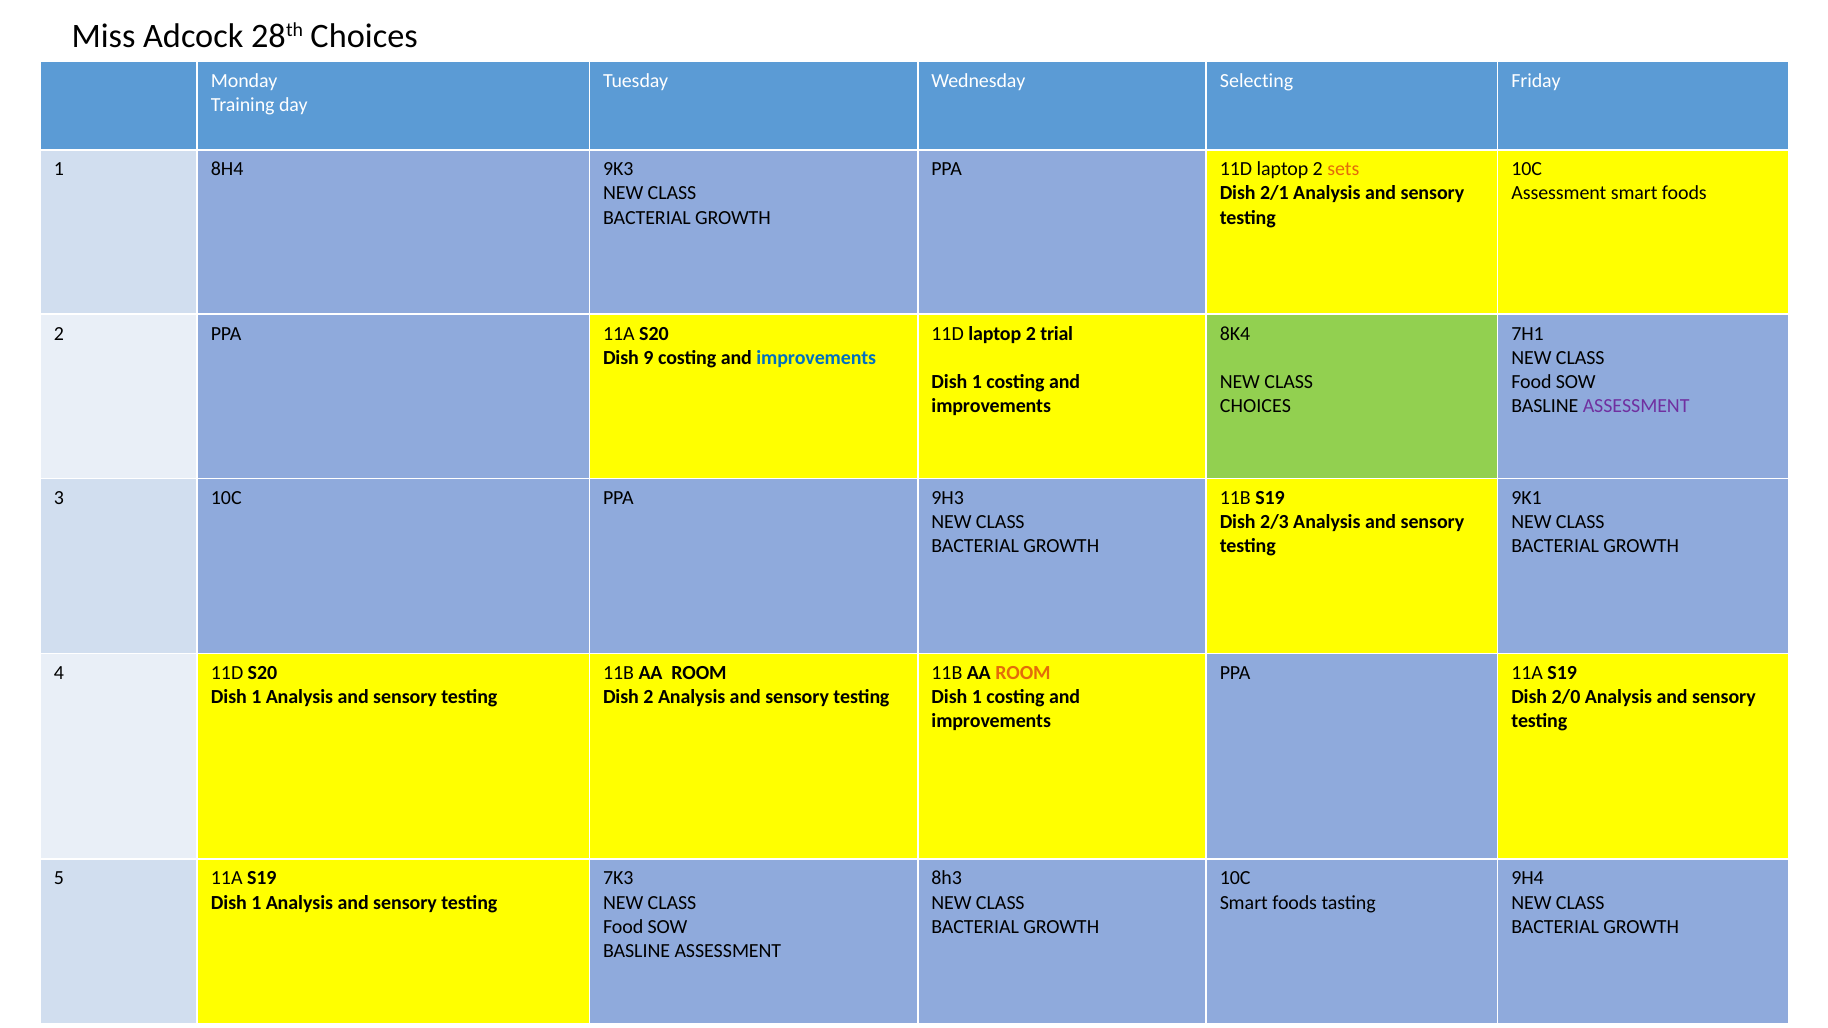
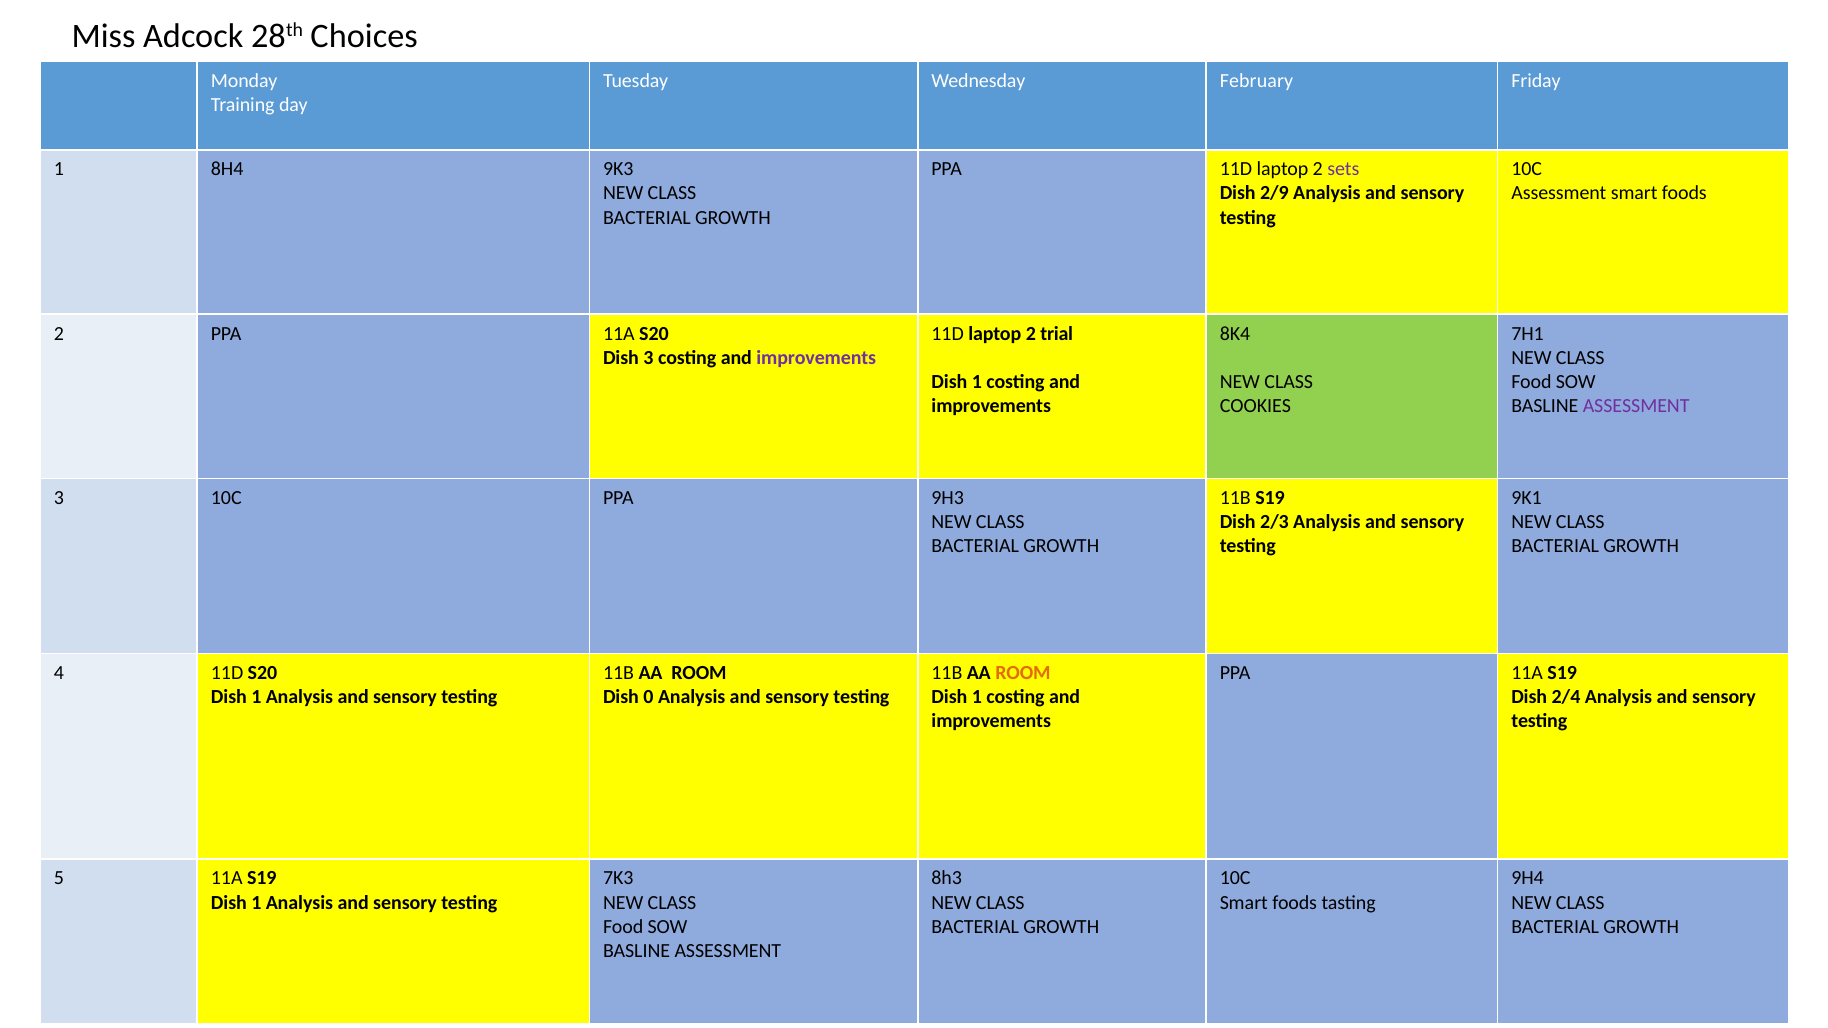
Selecting: Selecting -> February (1256, 81)
sets colour: orange -> purple (1343, 169)
2/1: 2/1 -> 2/9 (1275, 193)
Dish 9: 9 -> 3 (648, 358)
improvements colour: blue -> purple (816, 358)
CHOICES: CHOICES -> COOKIES (1255, 406)
Dish 2: 2 -> 0 (648, 697)
2/0: 2/0 -> 2/4 (1566, 697)
